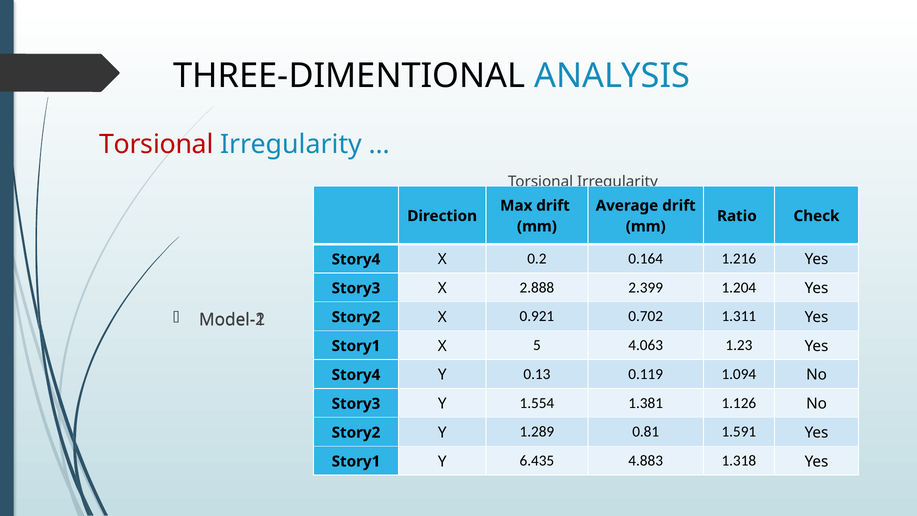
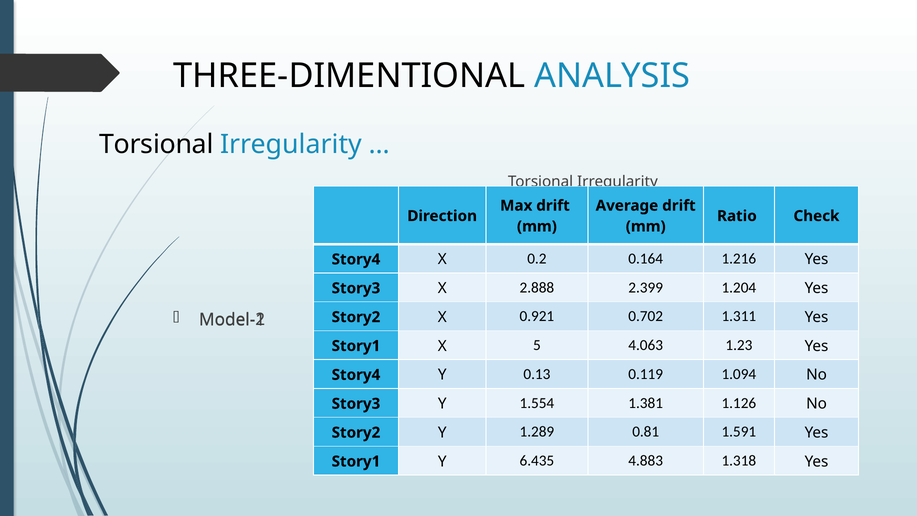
Torsional colour: red -> black (156, 144)
